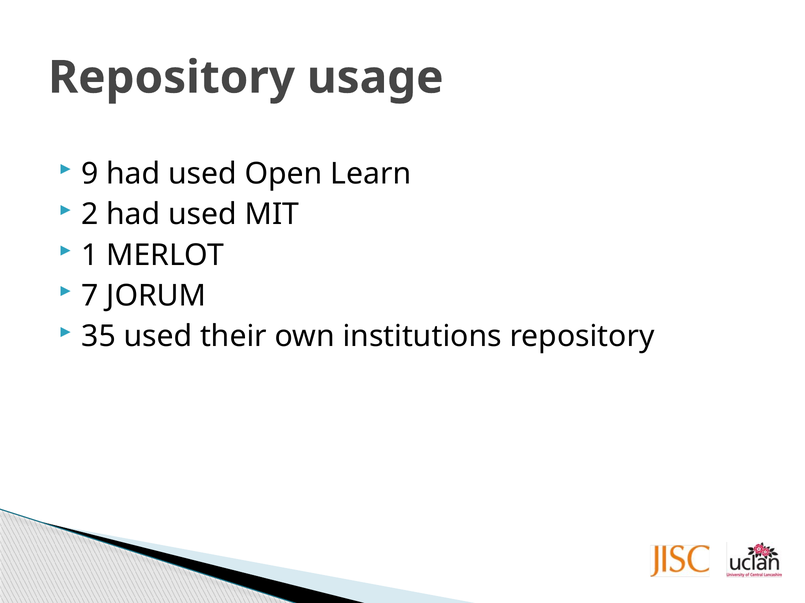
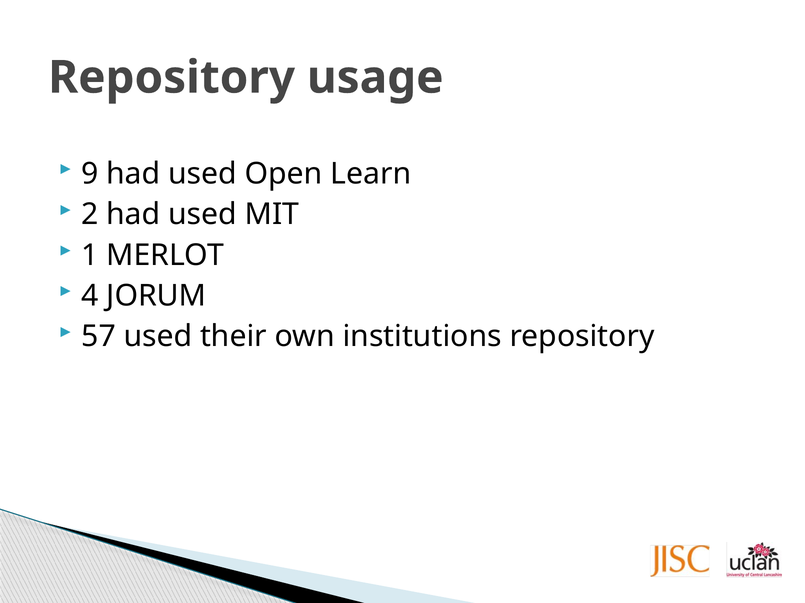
7: 7 -> 4 (90, 296)
35: 35 -> 57 (99, 337)
